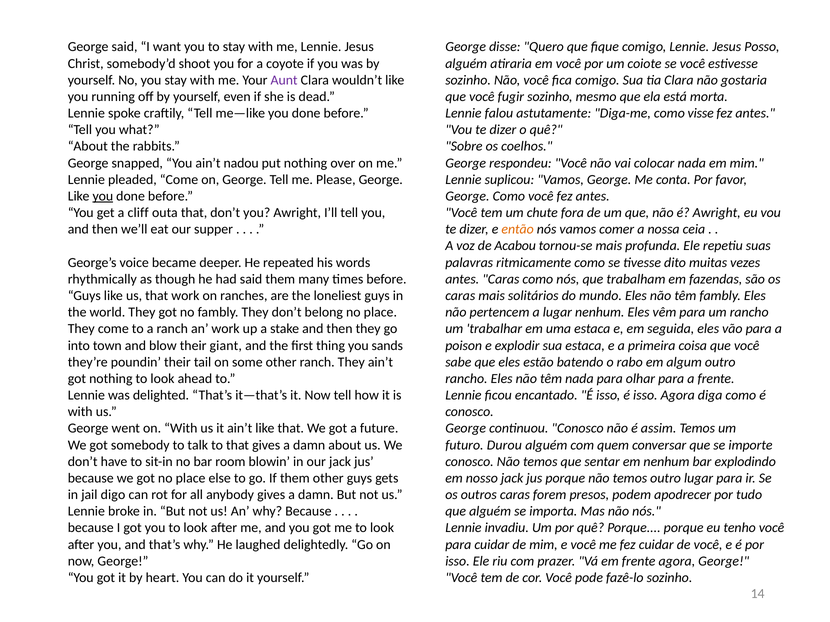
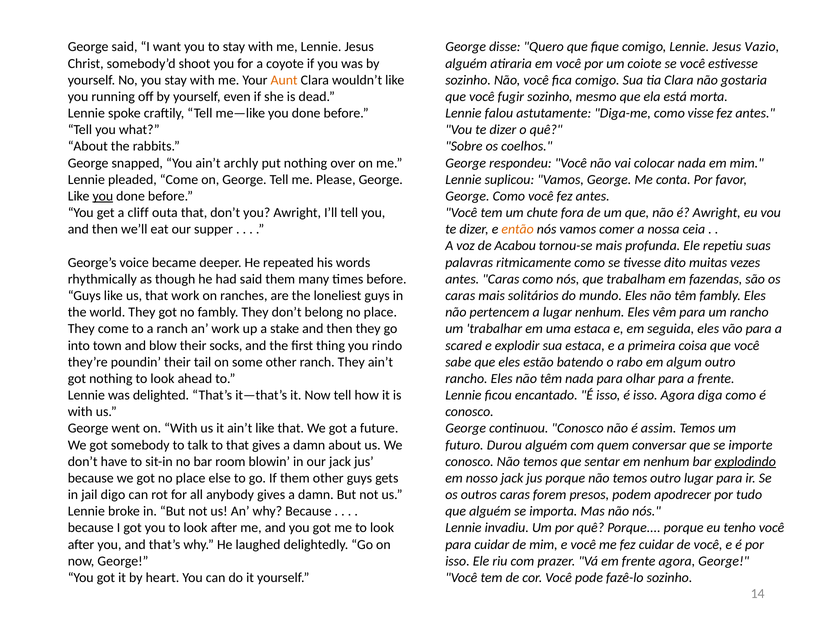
Posso: Posso -> Vazio (762, 47)
Aunt colour: purple -> orange (284, 80)
nadou: nadou -> archly (241, 163)
giant: giant -> socks (226, 346)
sands: sands -> rindo (387, 346)
poison: poison -> scared (464, 346)
explodindo underline: none -> present (745, 462)
